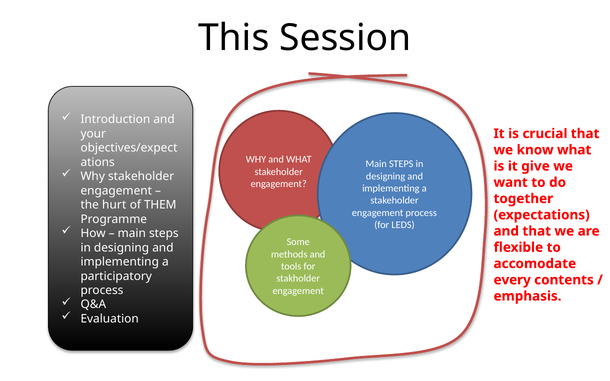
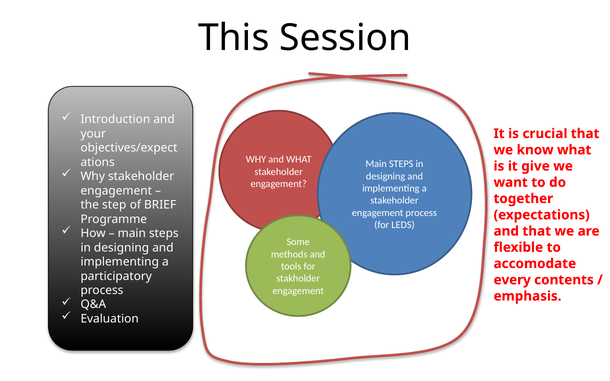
hurt: hurt -> step (114, 205)
THEM: THEM -> BRIEF (160, 205)
